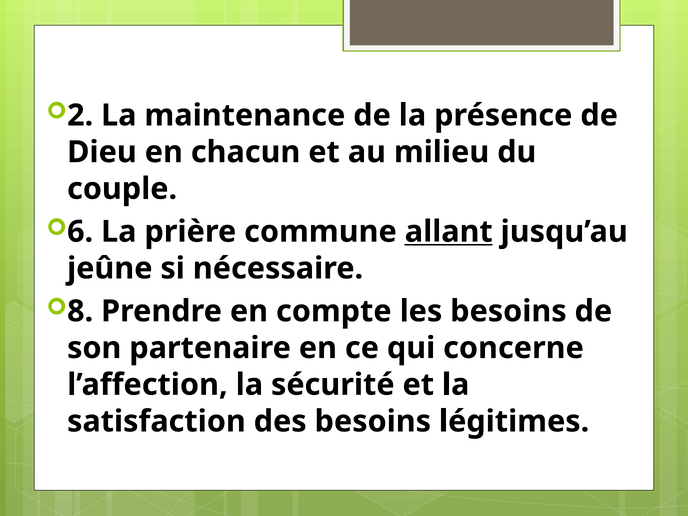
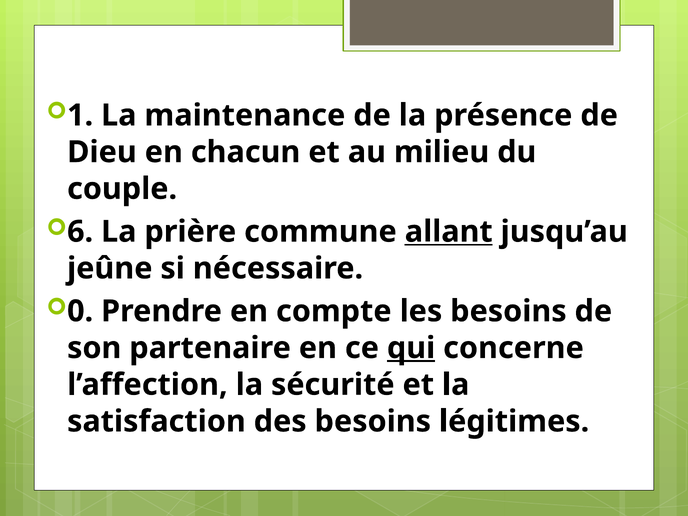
2: 2 -> 1 (80, 115)
8: 8 -> 0 (80, 311)
qui underline: none -> present (411, 348)
